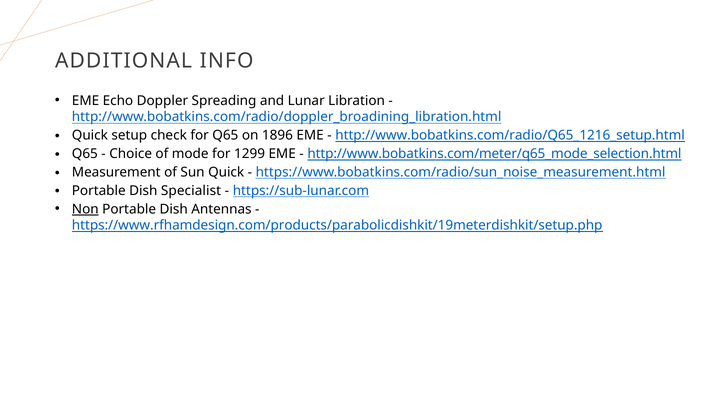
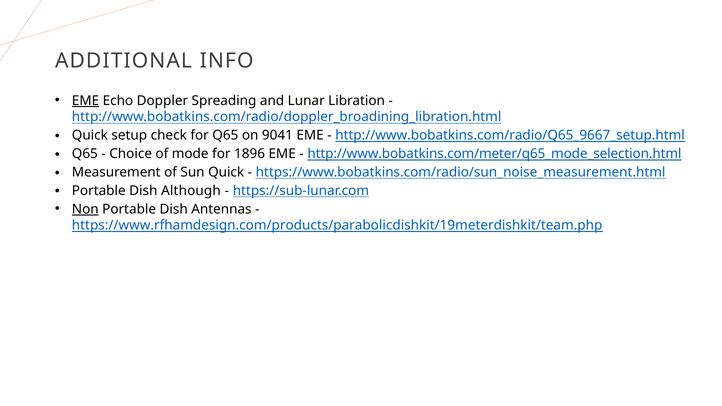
EME underline: none -> present (86, 101)
1896: 1896 -> 9041 (277, 135)
http://www.bobatkins.com/radio/Q65_1216_setup.html: http://www.bobatkins.com/radio/Q65_1216_setup.html -> http://www.bobatkins.com/radio/Q65_9667_setup.html (510, 135)
1299: 1299 -> 1896 (250, 154)
Specialist: Specialist -> Although (191, 191)
https://www.rfhamdesign.com/products/parabolicdishkit/19meterdishkit/setup.php: https://www.rfhamdesign.com/products/parabolicdishkit/19meterdishkit/setup.php -> https://www.rfhamdesign.com/products/parabolicdishkit/19meterdishkit/team.php (337, 225)
